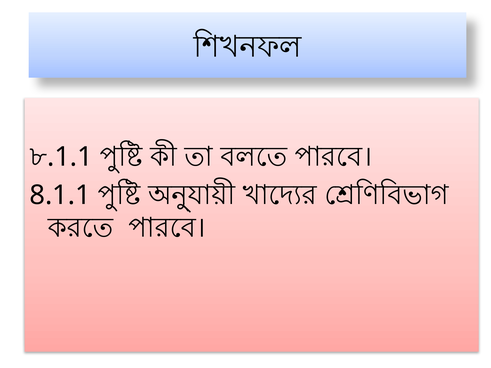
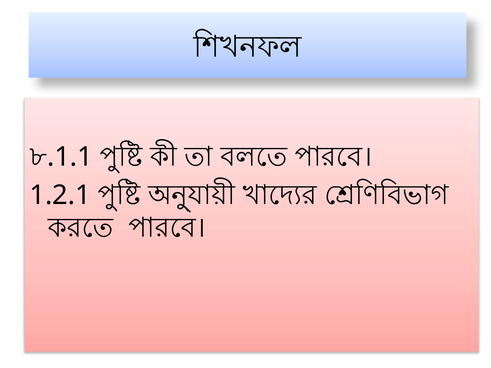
8.1.1: 8.1.1 -> 1.2.1 (60, 195)
